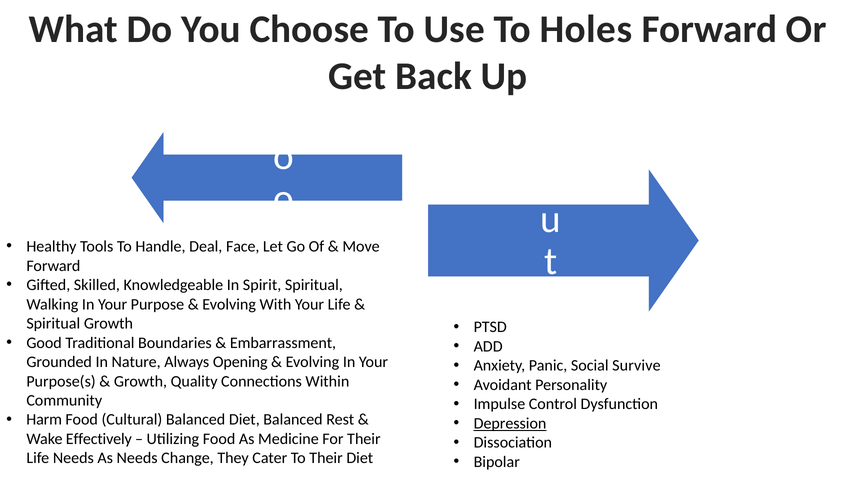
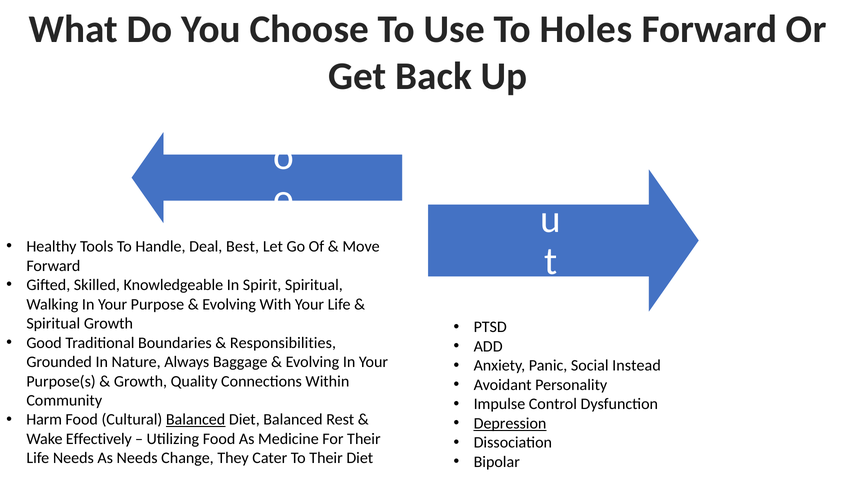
Face: Face -> Best (243, 247)
Embarrassment: Embarrassment -> Responsibilities (283, 343)
Opening: Opening -> Baggage (240, 362)
Survive: Survive -> Instead (636, 366)
Balanced underline: none -> present (196, 420)
